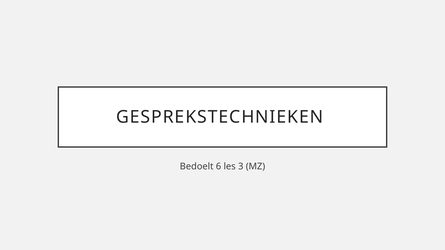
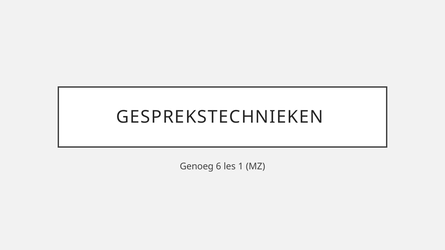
Bedoelt: Bedoelt -> Genoeg (197, 167)
3: 3 -> 1 (241, 167)
